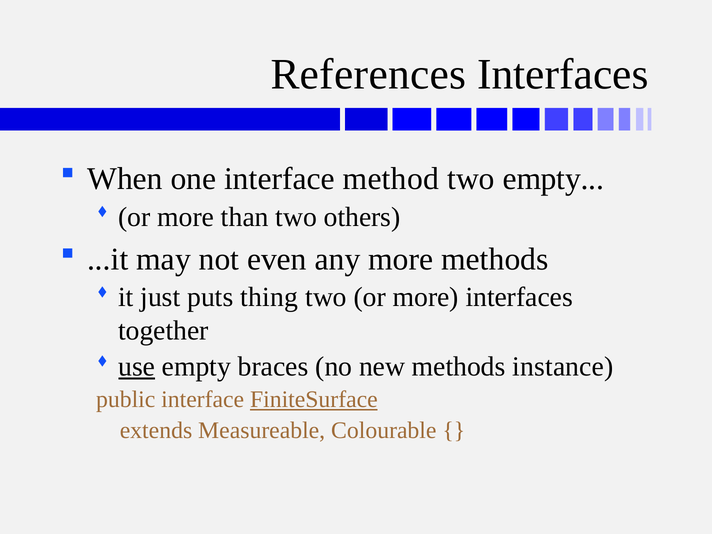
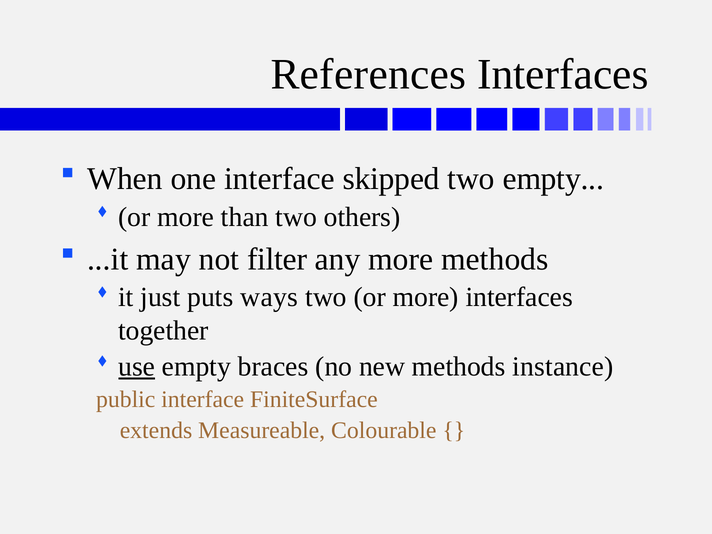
method: method -> skipped (391, 179)
even: even -> filter (277, 259)
thing: thing -> ways (269, 297)
FiniteSurface underline: present -> none (314, 400)
